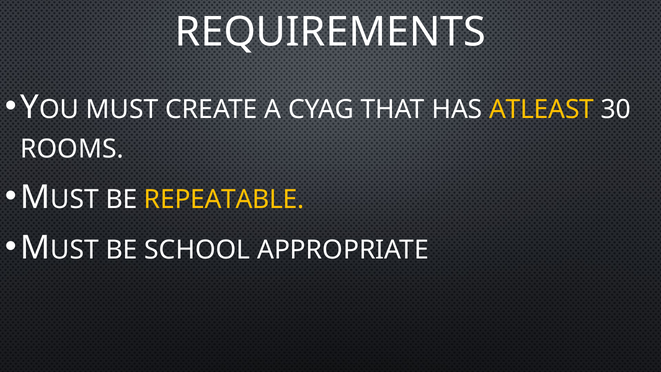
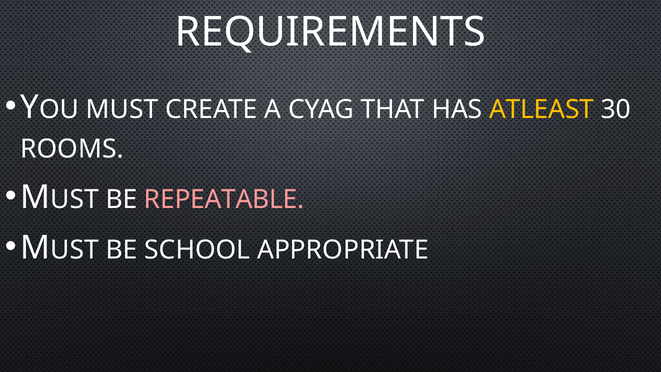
REPEATABLE colour: yellow -> pink (224, 199)
